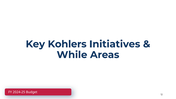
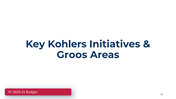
While: While -> Groos (72, 55)
